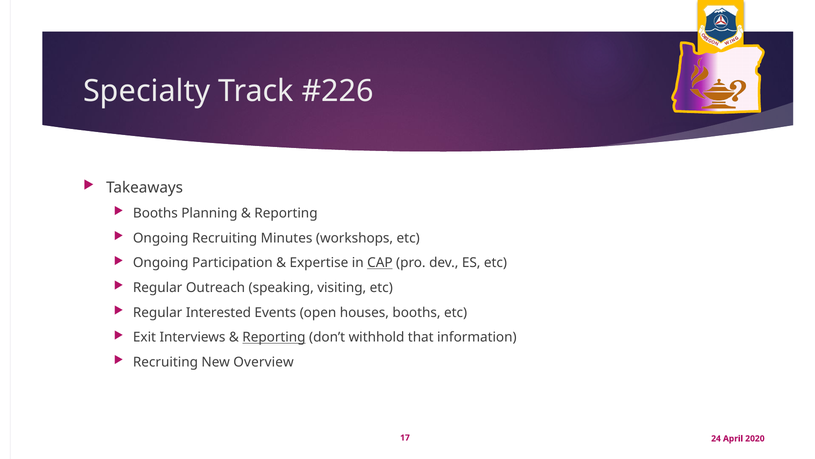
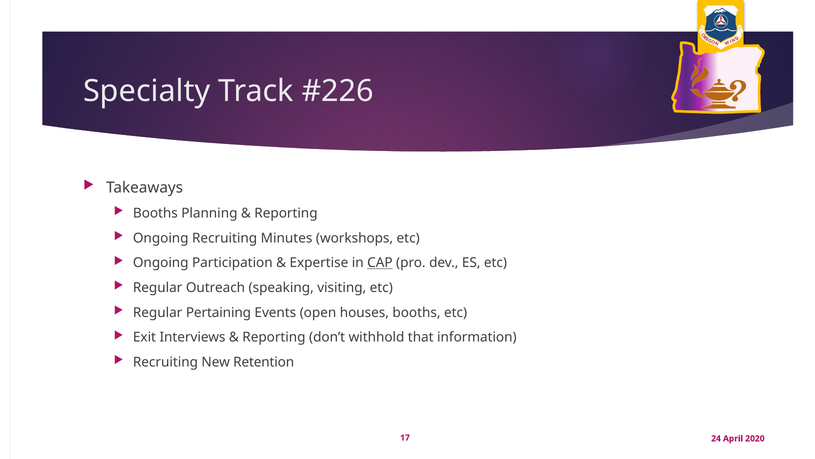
Interested: Interested -> Pertaining (218, 312)
Reporting underline: present -> none (274, 337)
Overview: Overview -> Retention (264, 362)
